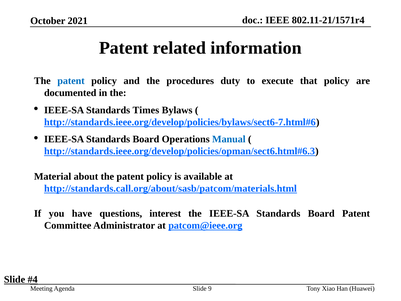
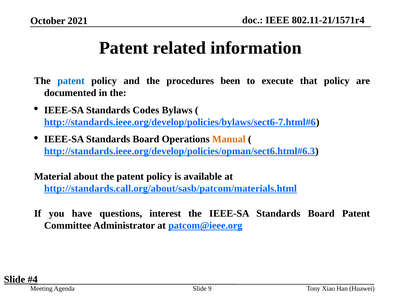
duty: duty -> been (230, 81)
Times: Times -> Codes (146, 110)
Manual colour: blue -> orange (229, 139)
